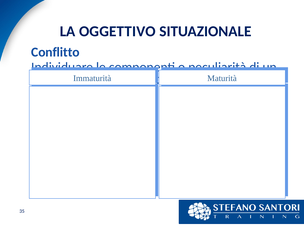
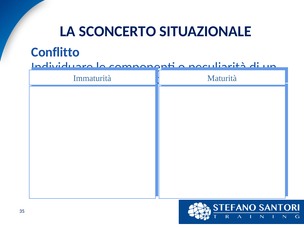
OGGETTIVO: OGGETTIVO -> SCONCERTO (117, 31)
